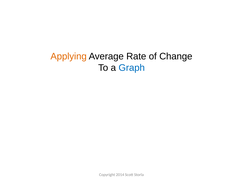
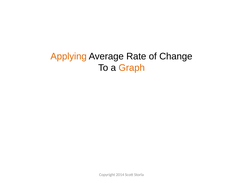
Graph colour: blue -> orange (132, 67)
